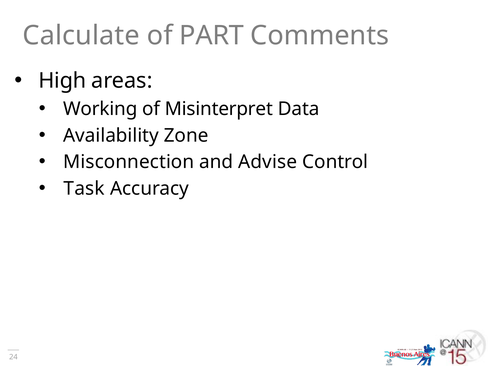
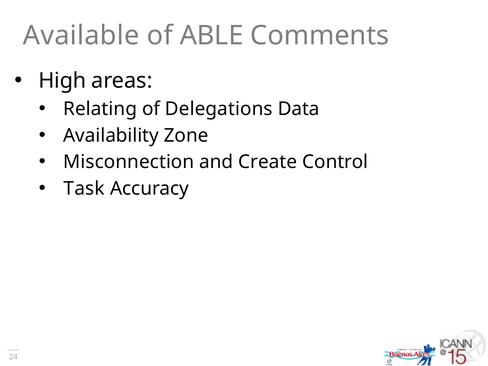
Calculate: Calculate -> Available (81, 35)
PART: PART -> ABLE (212, 35)
Working: Working -> Relating (100, 109)
Misinterpret: Misinterpret -> Delegations (219, 109)
Advise: Advise -> Create (268, 162)
